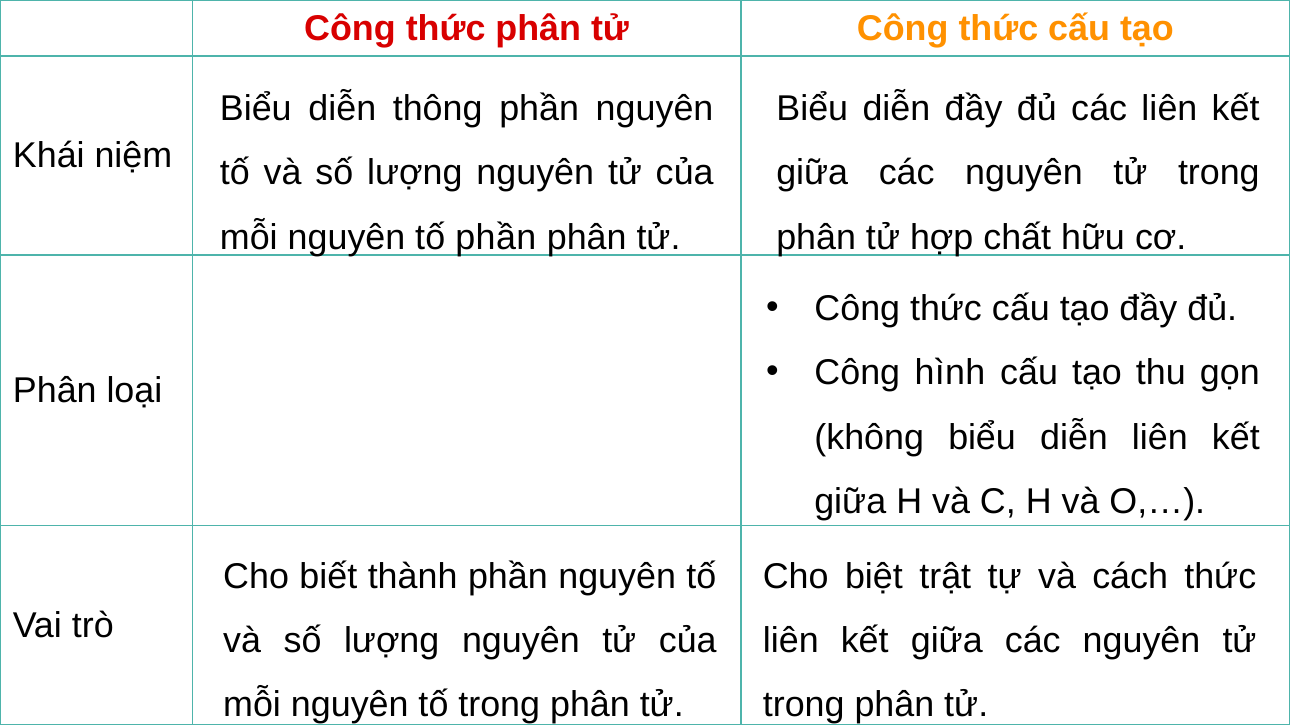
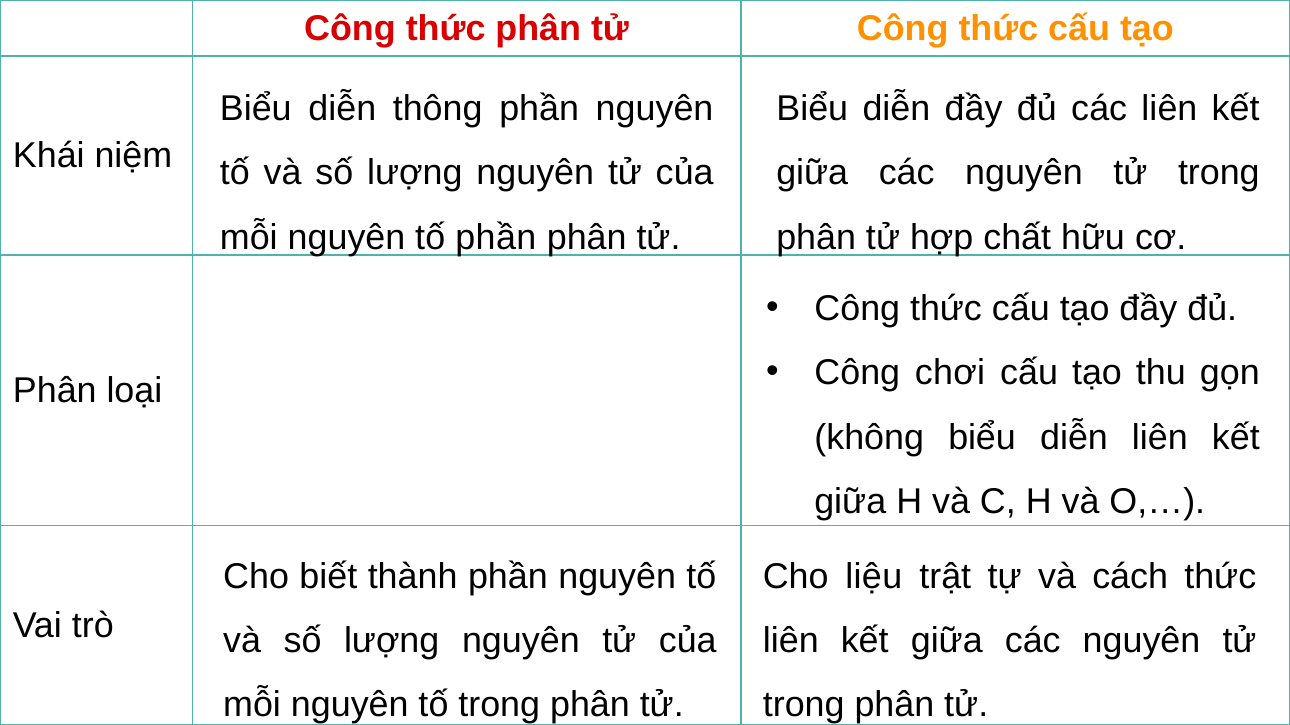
hình: hình -> chơi (950, 373)
biệt: biệt -> liệu (874, 577)
